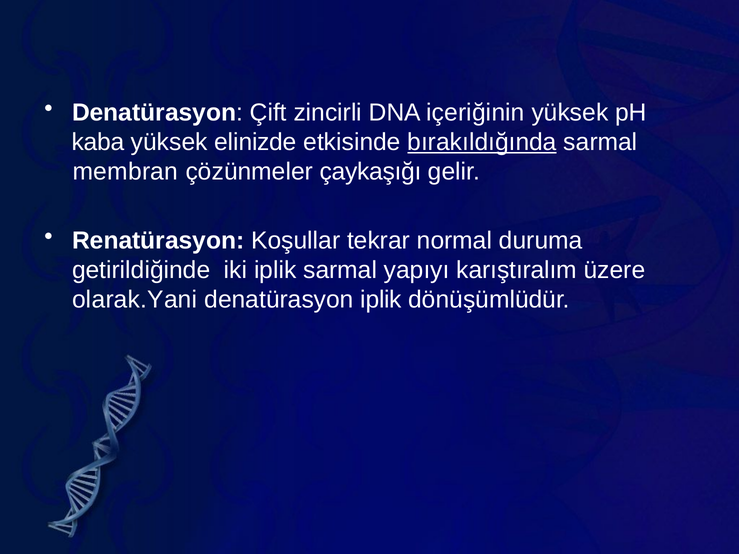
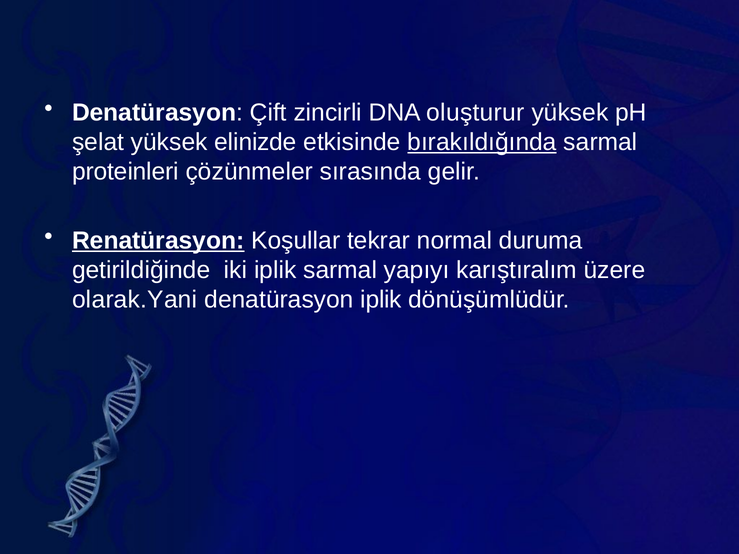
içeriğinin: içeriğinin -> oluşturur (475, 113)
kaba: kaba -> şelat (98, 142)
membran: membran -> proteinleri (126, 172)
çaykaşığı: çaykaşığı -> sırasında (370, 172)
Renatürasyon underline: none -> present (158, 241)
